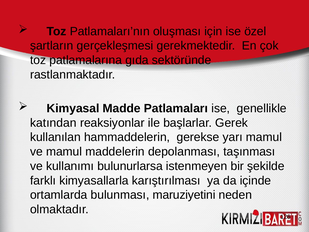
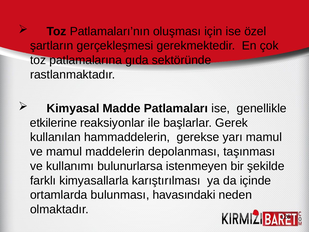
katından: katından -> etkilerine (53, 123)
maruziyetini: maruziyetini -> havasındaki (184, 195)
